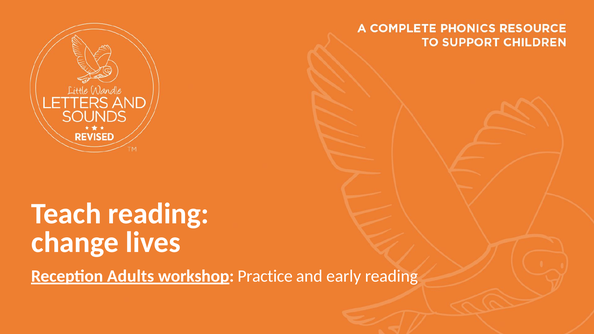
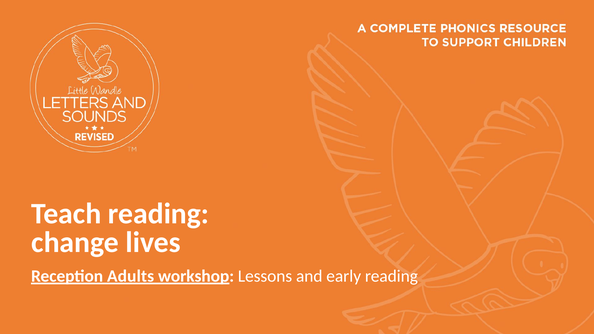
Practice: Practice -> Lessons (265, 276)
